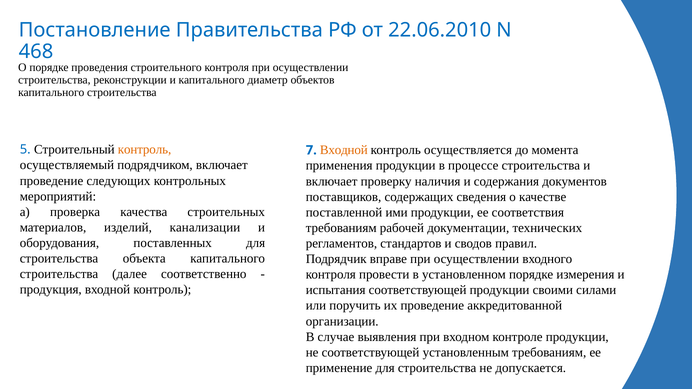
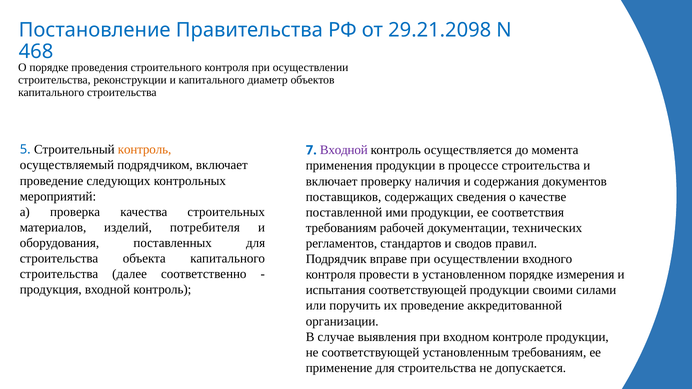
22.06.2010: 22.06.2010 -> 29.21.2098 (440, 30)
Входной colour: orange -> purple (344, 150)
канализации: канализации -> потребителя (205, 228)
